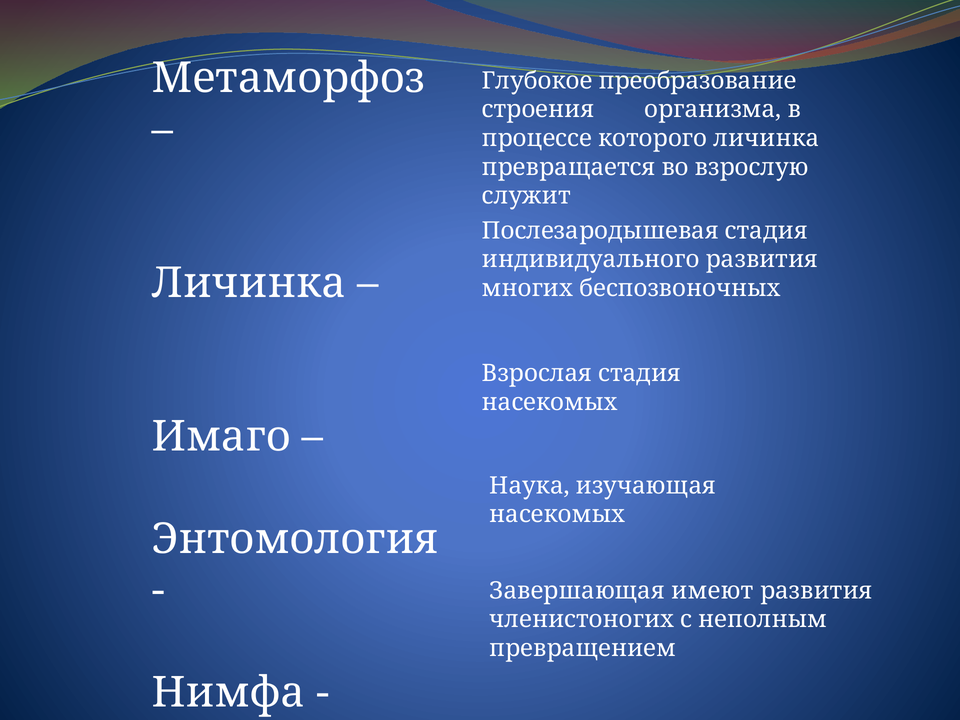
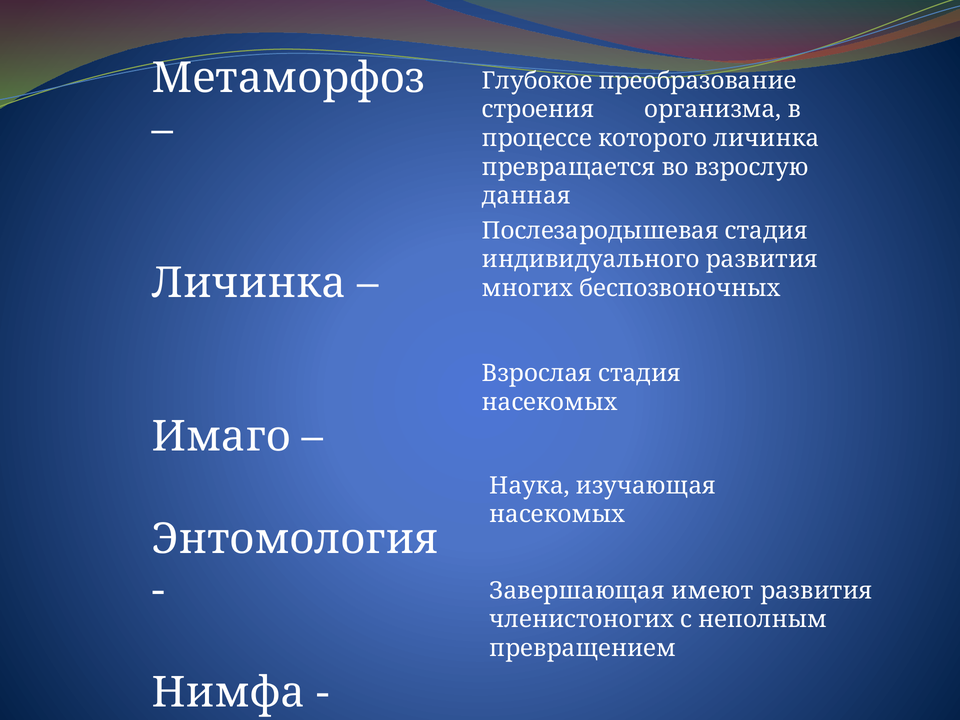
служит: служит -> данная (526, 196)
